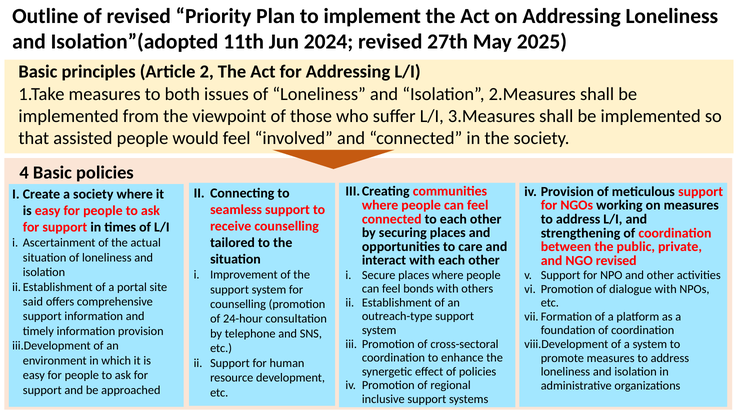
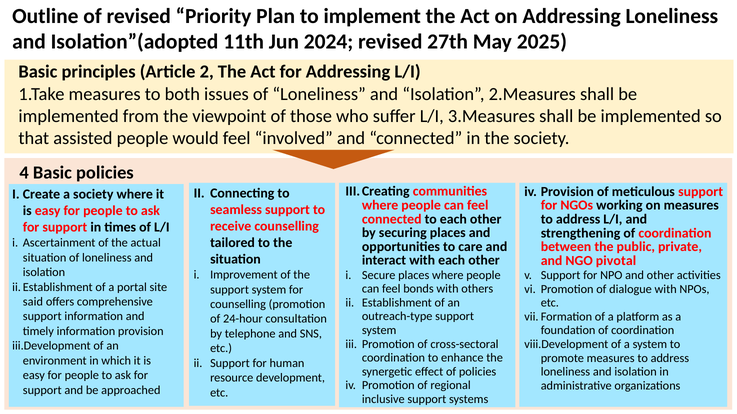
NGO revised: revised -> pivotal (616, 261)
